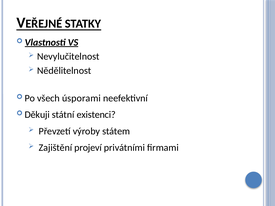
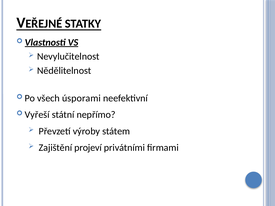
Děkuji: Děkuji -> Vyřeší (37, 115)
existenci: existenci -> nepřímo (96, 115)
